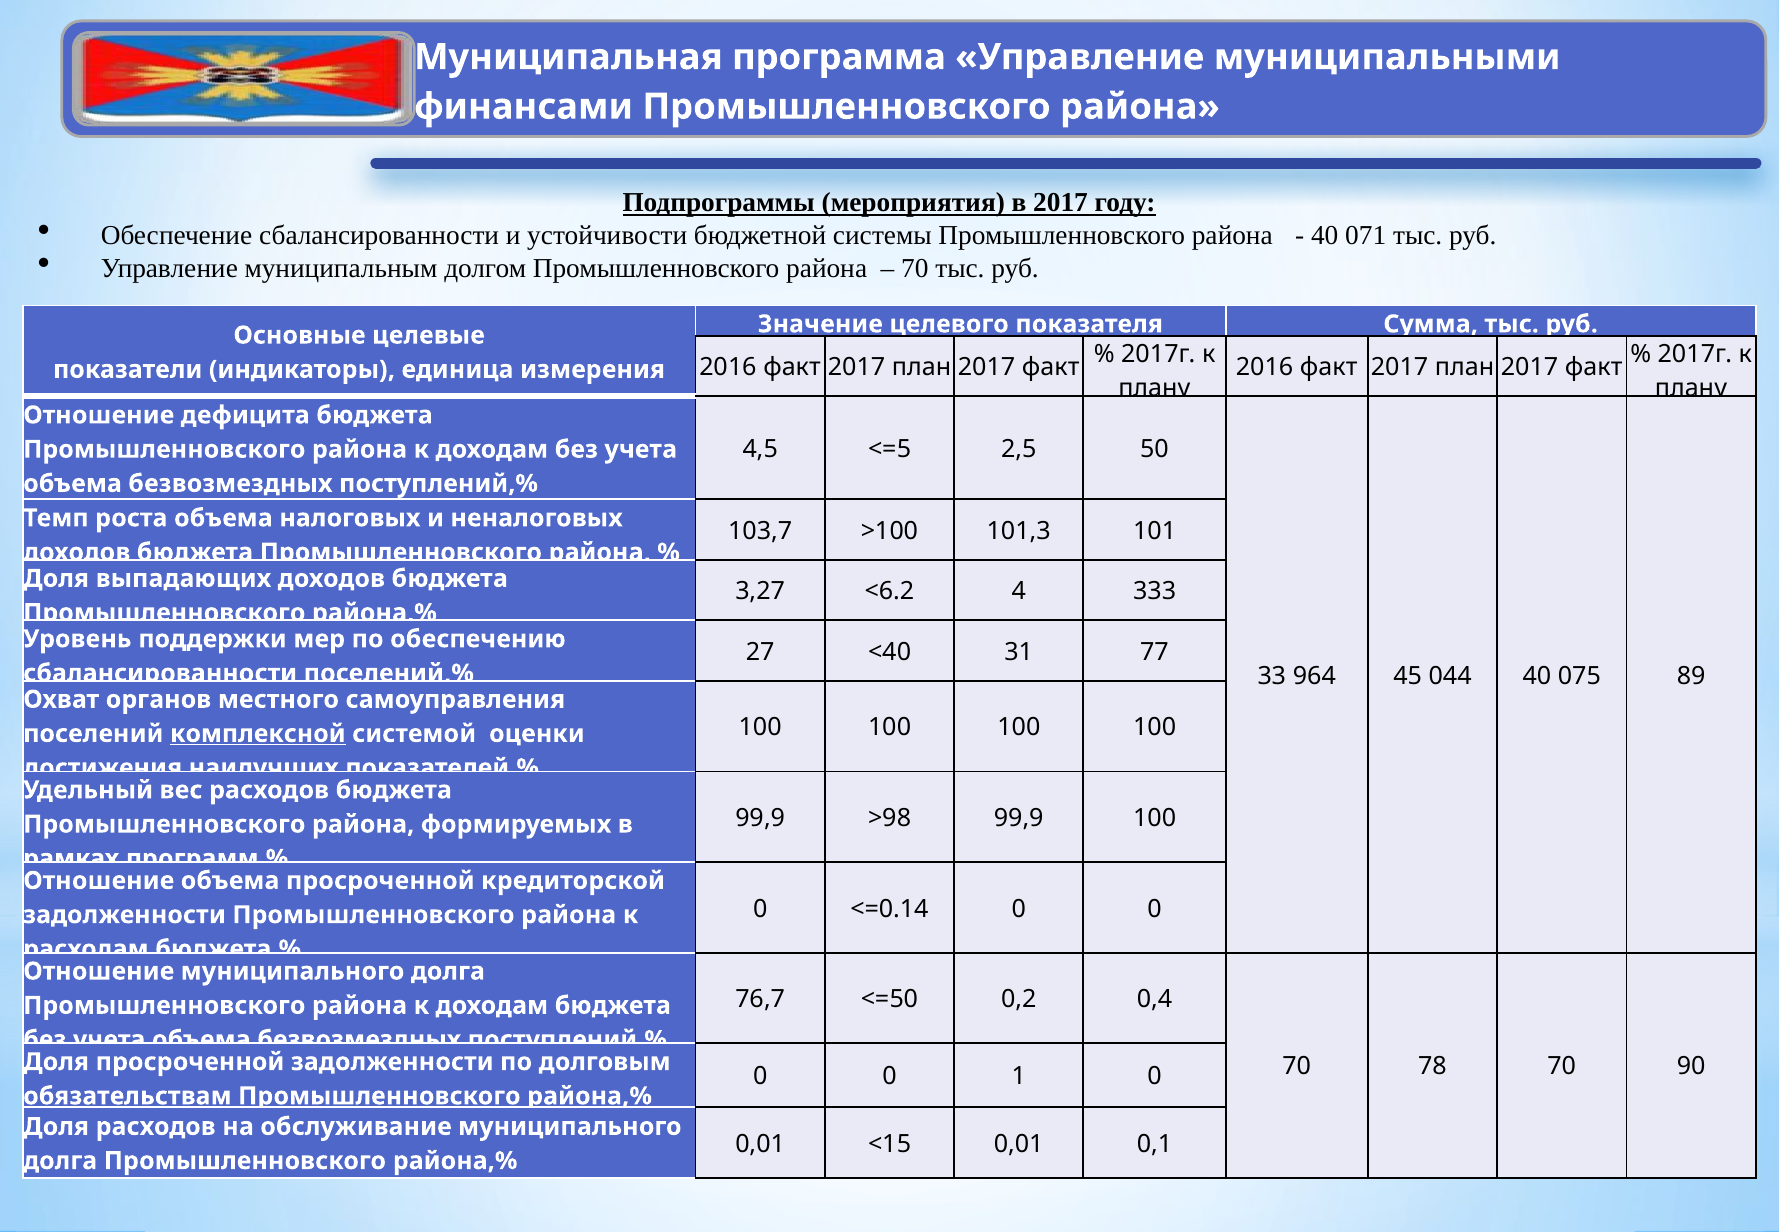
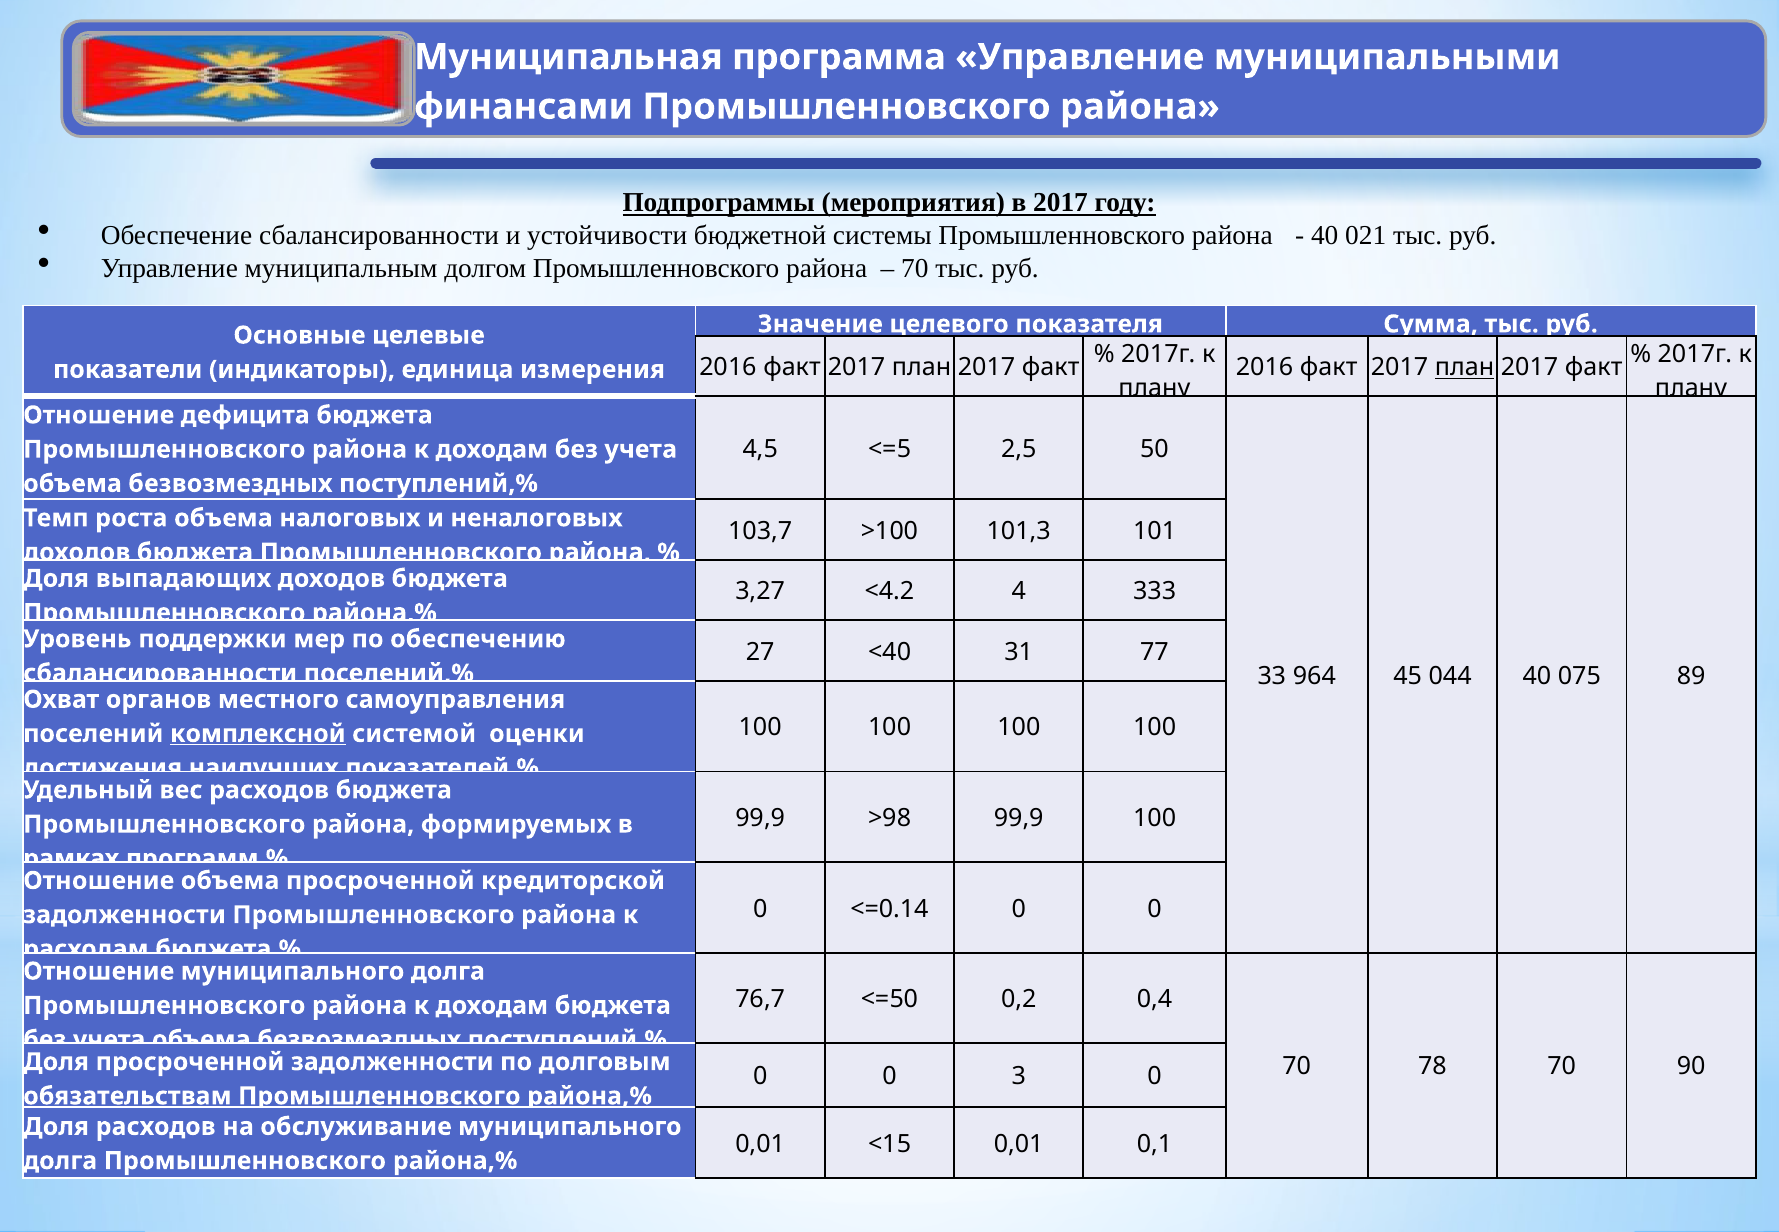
071: 071 -> 021 (1366, 235)
план underline: none -> present (1465, 367)
<6.2: <6.2 -> <4.2 (889, 591)
1: 1 -> 3 (1019, 1076)
